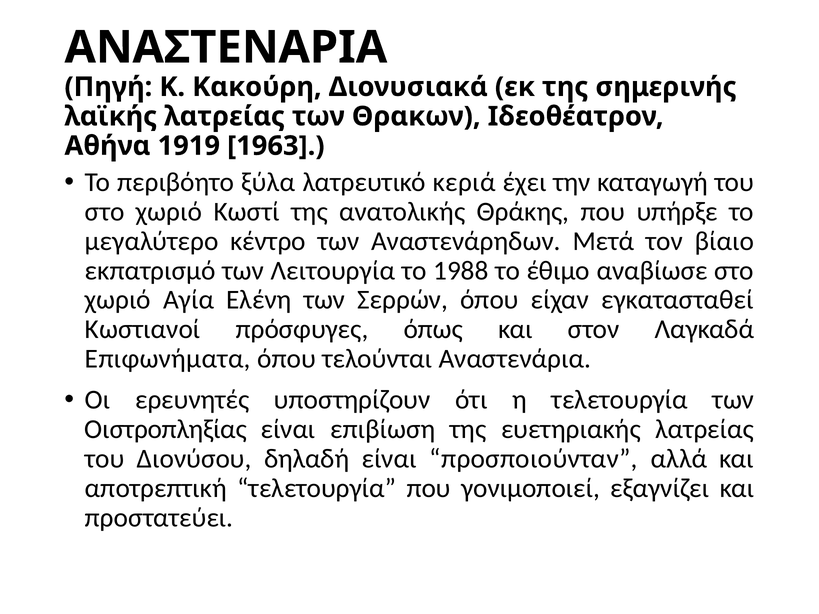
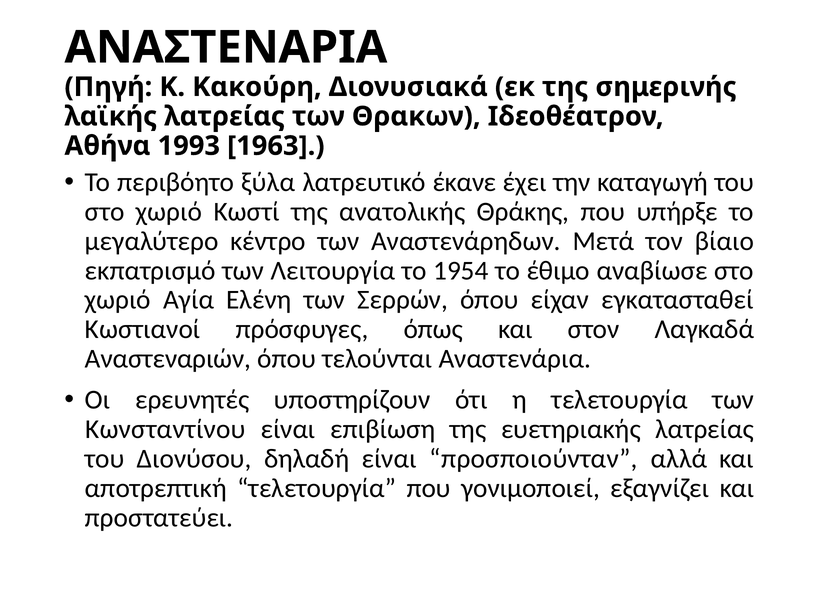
1919: 1919 -> 1993 (189, 146)
κεριά: κεριά -> έκανε (464, 182)
1988: 1988 -> 1954 (461, 271)
Επιφωνήματα: Επιφωνήματα -> Αναστεναριών (168, 359)
Οιστροπληξίας: Οιστροπληξίας -> Κωνσταντίνου (165, 429)
